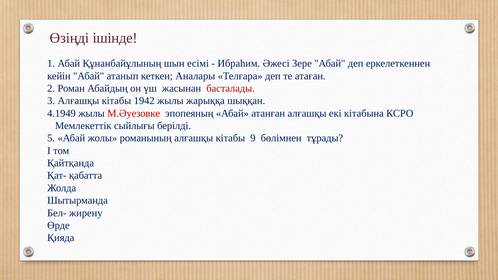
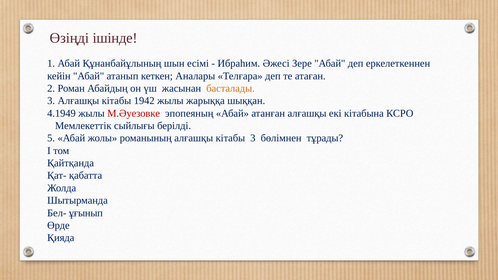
басталады colour: red -> orange (231, 88)
кітабы 9: 9 -> 3 (253, 138)
жирену: жирену -> ұғынып (86, 213)
